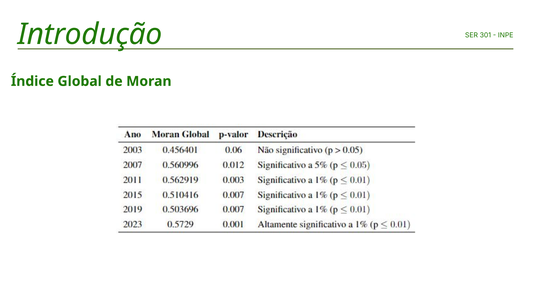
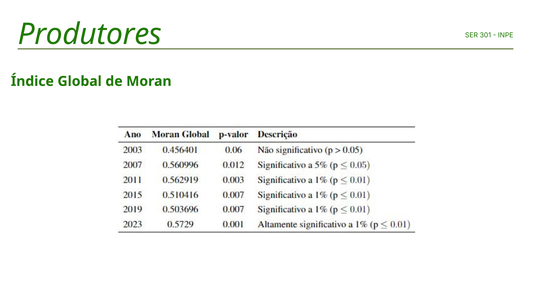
Introdução: Introdução -> Produtores (90, 34)
